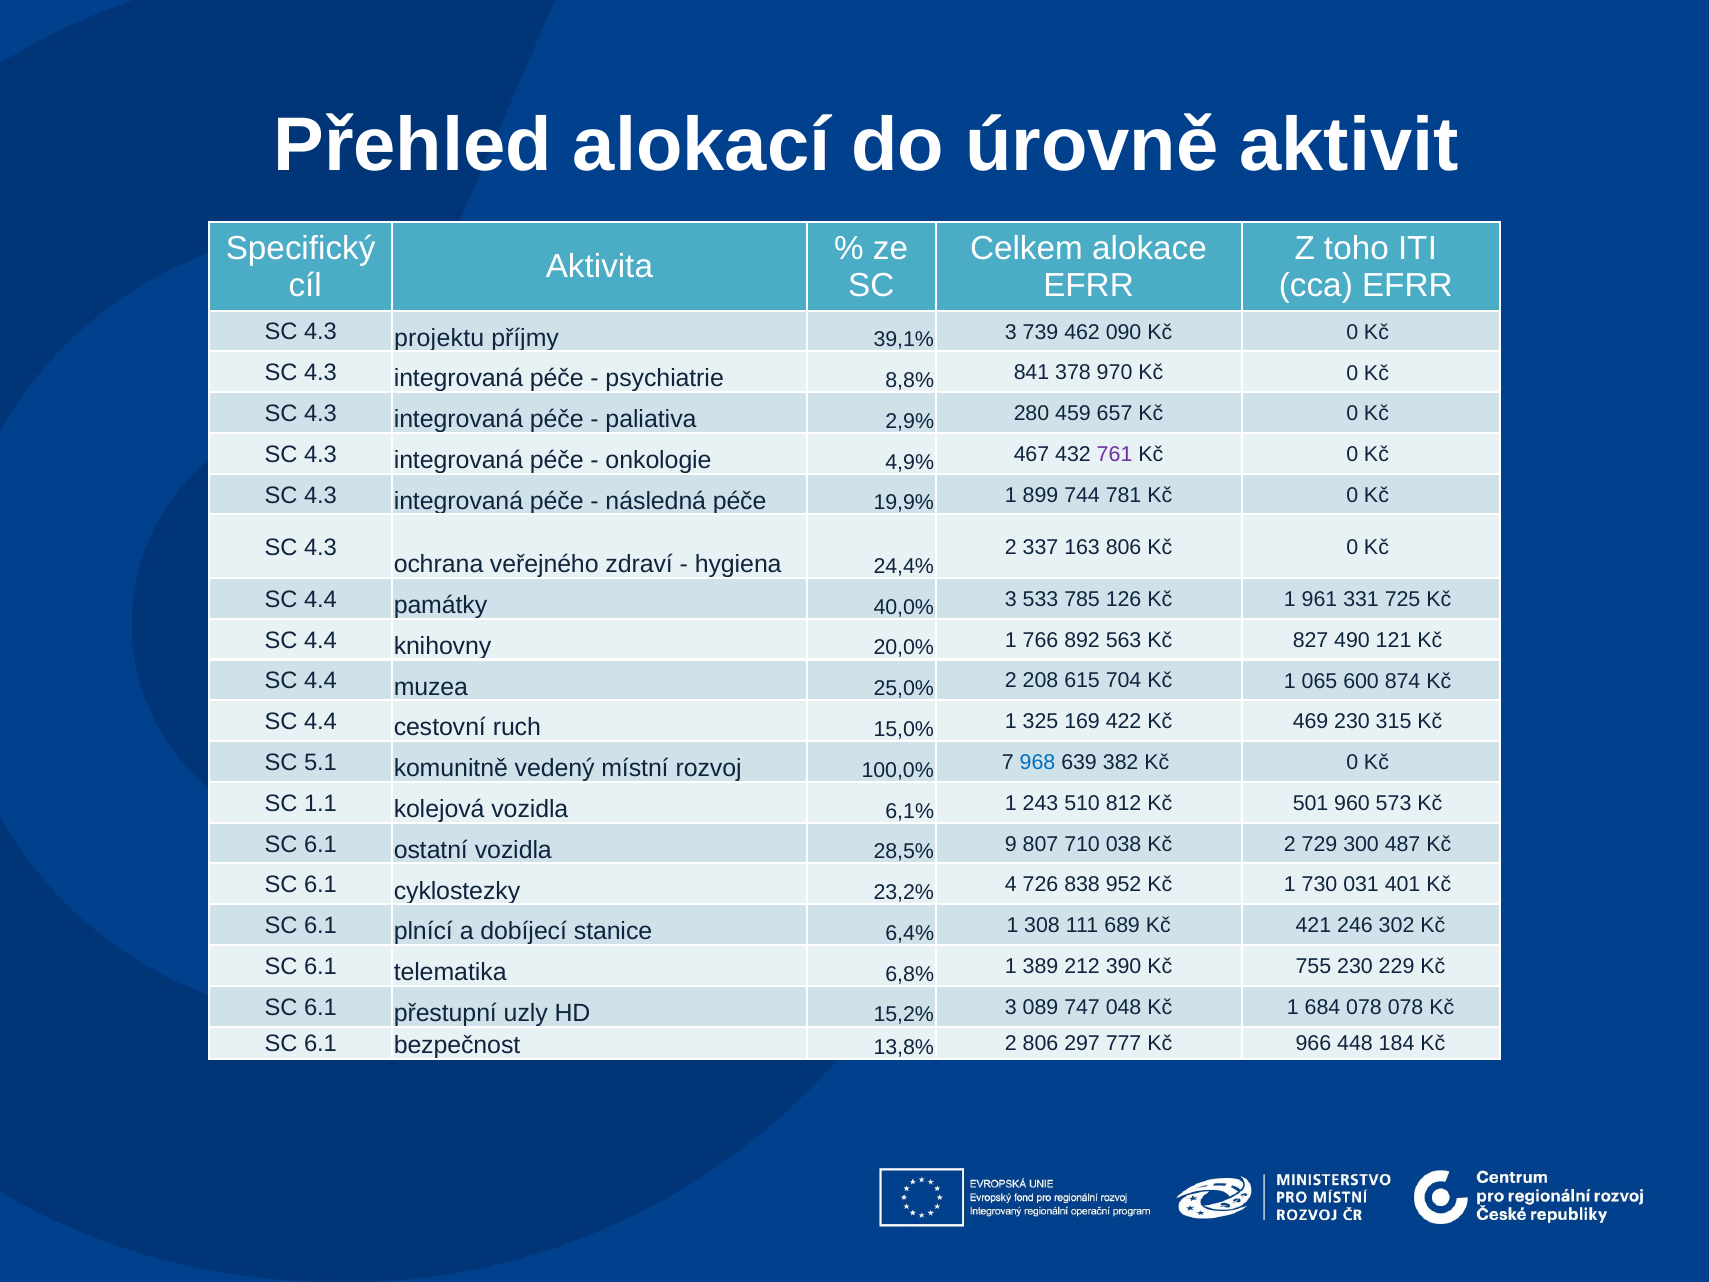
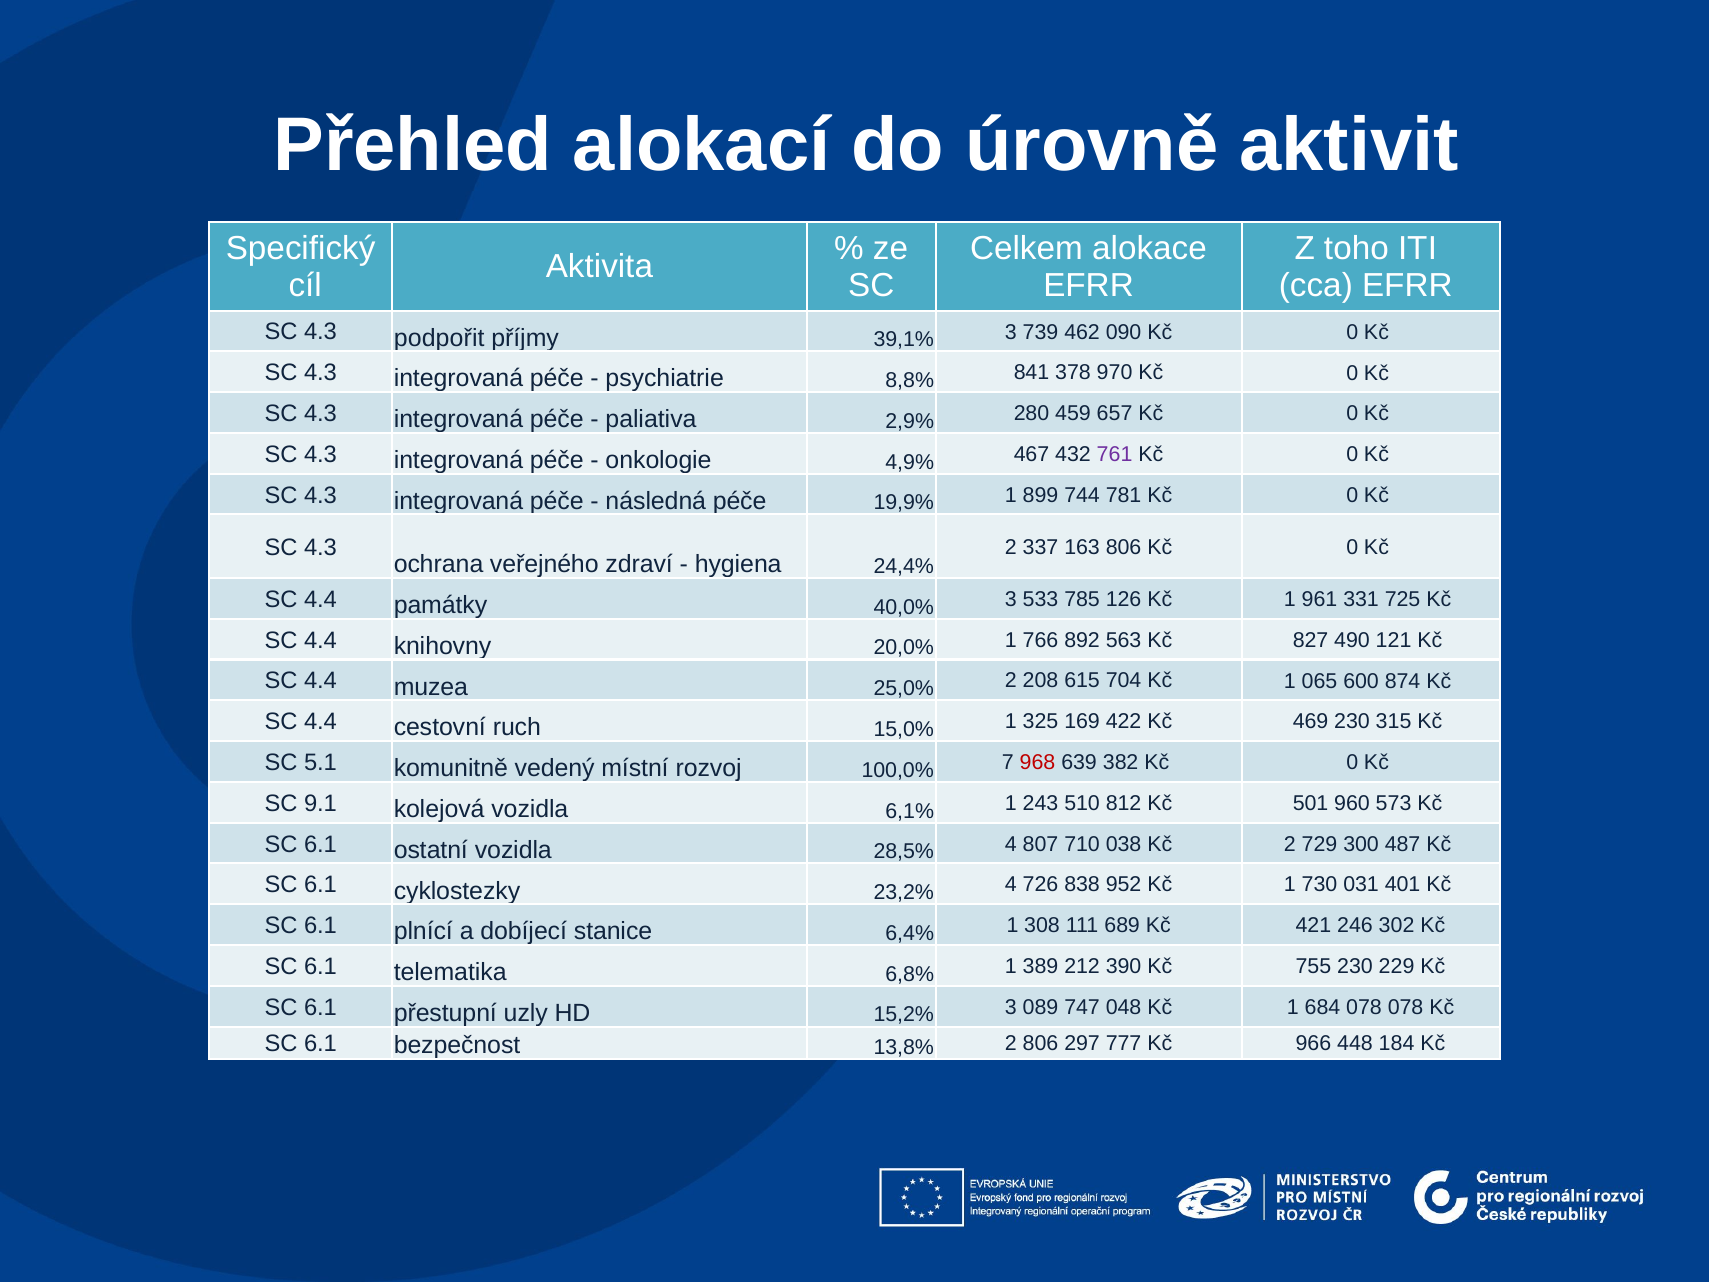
projektu: projektu -> podpořit (439, 338)
968 colour: blue -> red (1037, 763)
1.1: 1.1 -> 9.1 (320, 803)
28,5% 9: 9 -> 4 (1011, 844)
